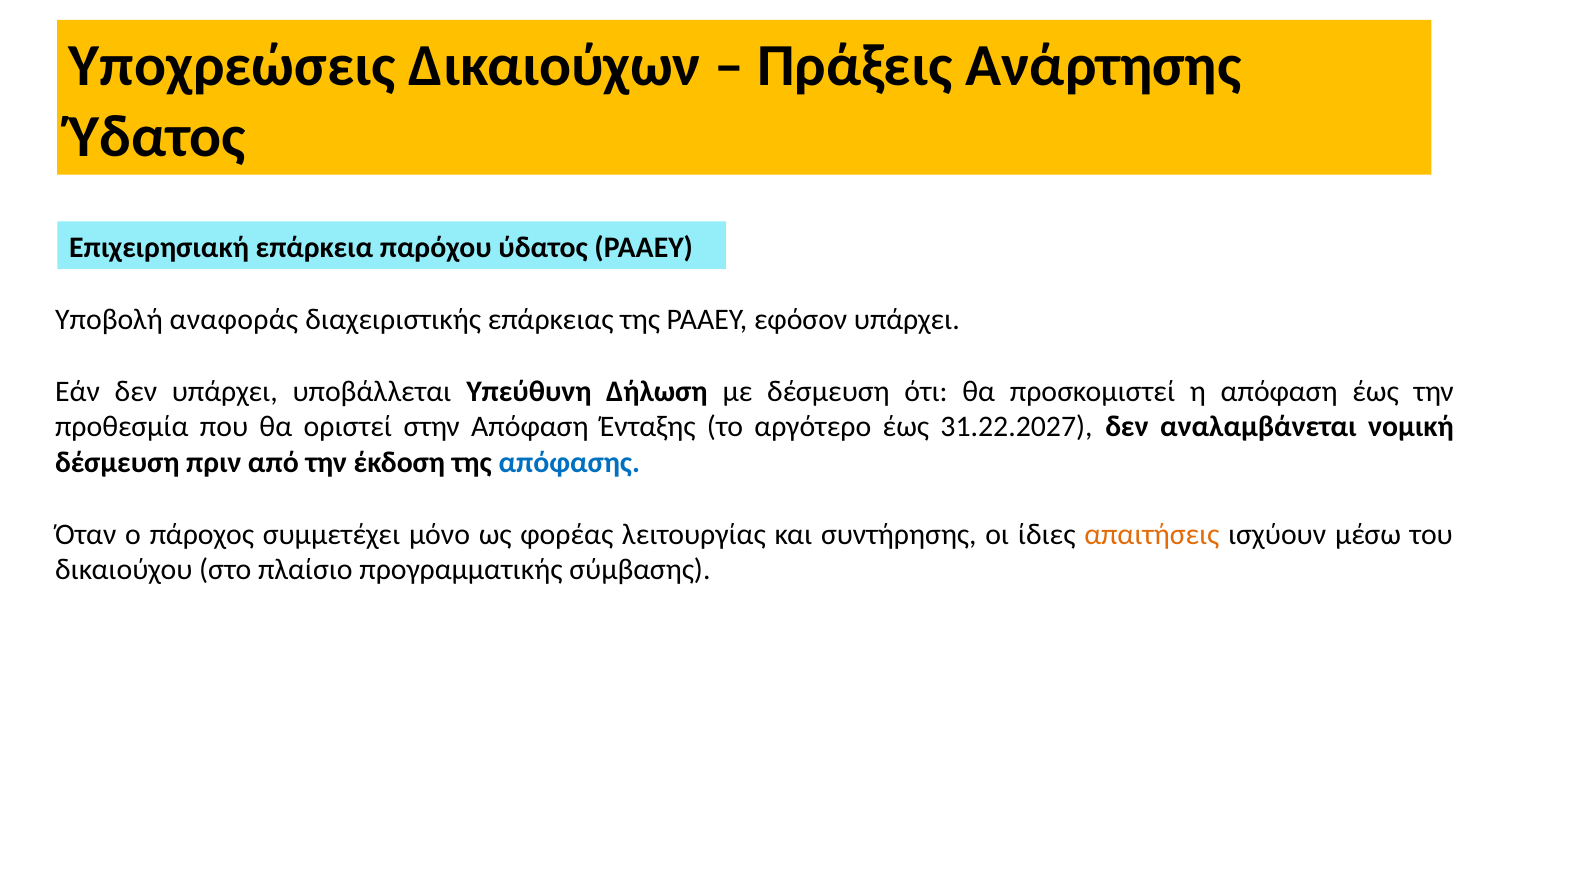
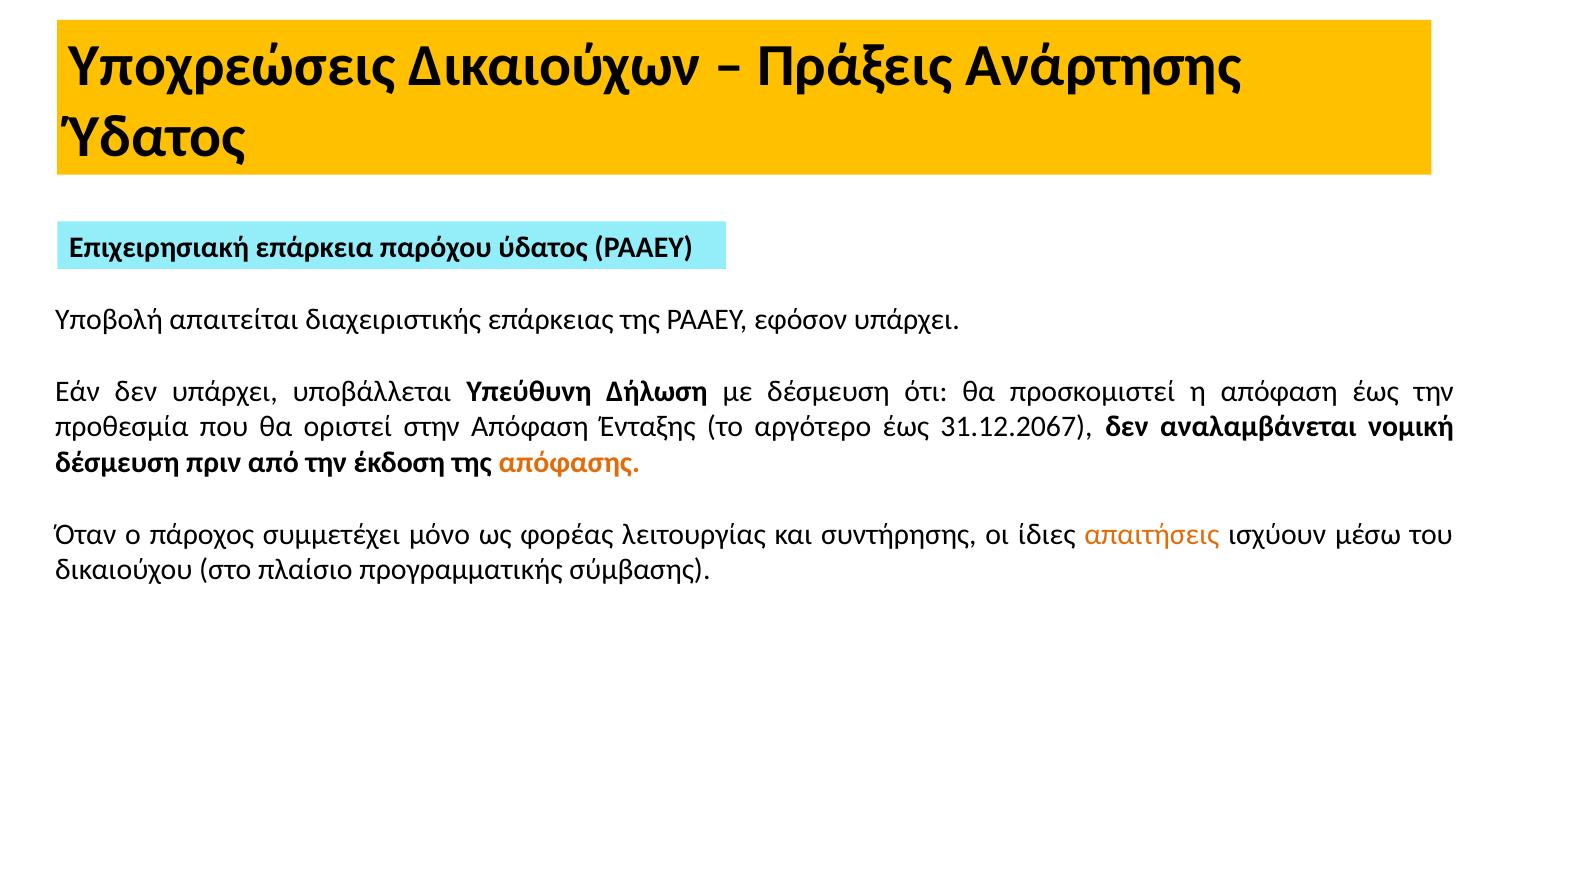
αναφοράς: αναφοράς -> απαιτείται (234, 320)
31.22.2027: 31.22.2027 -> 31.12.2067 (1017, 427)
απόφασης colour: blue -> orange (569, 463)
